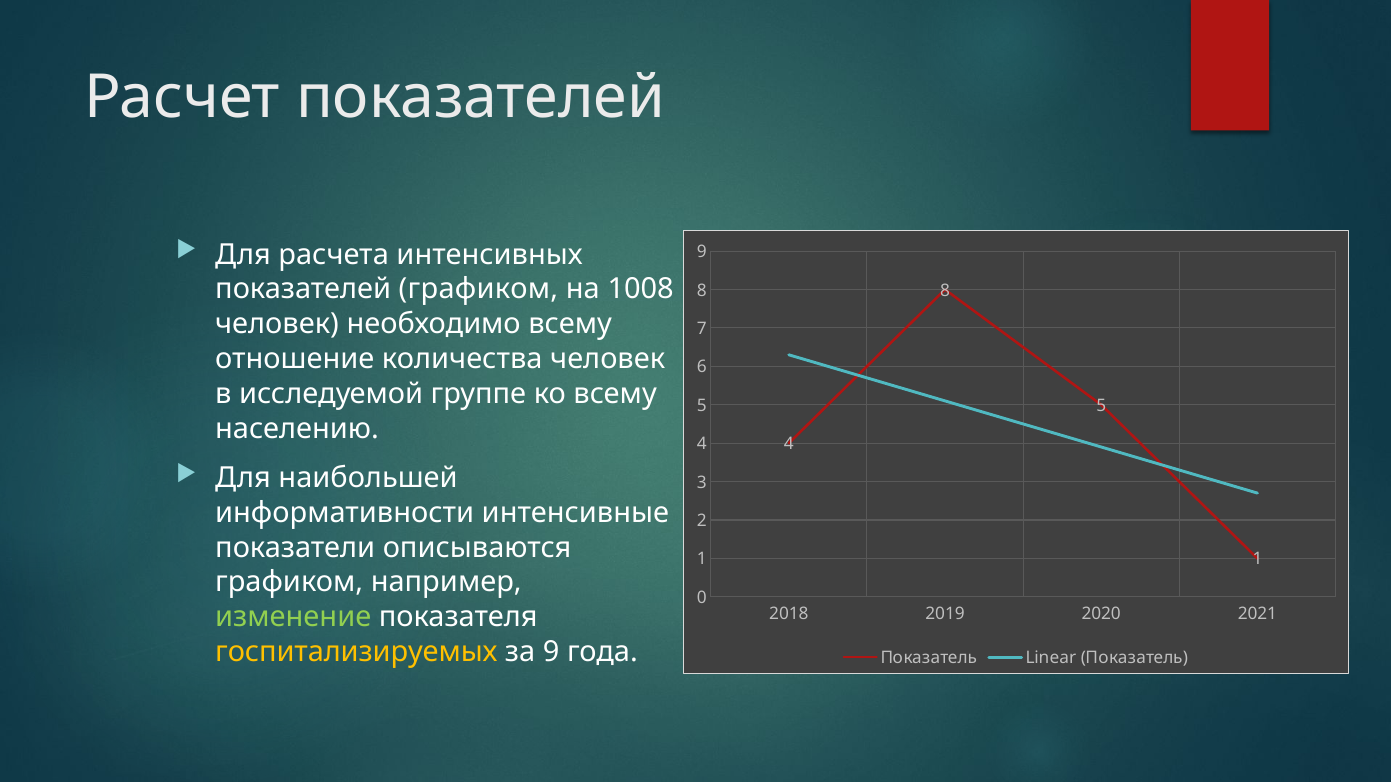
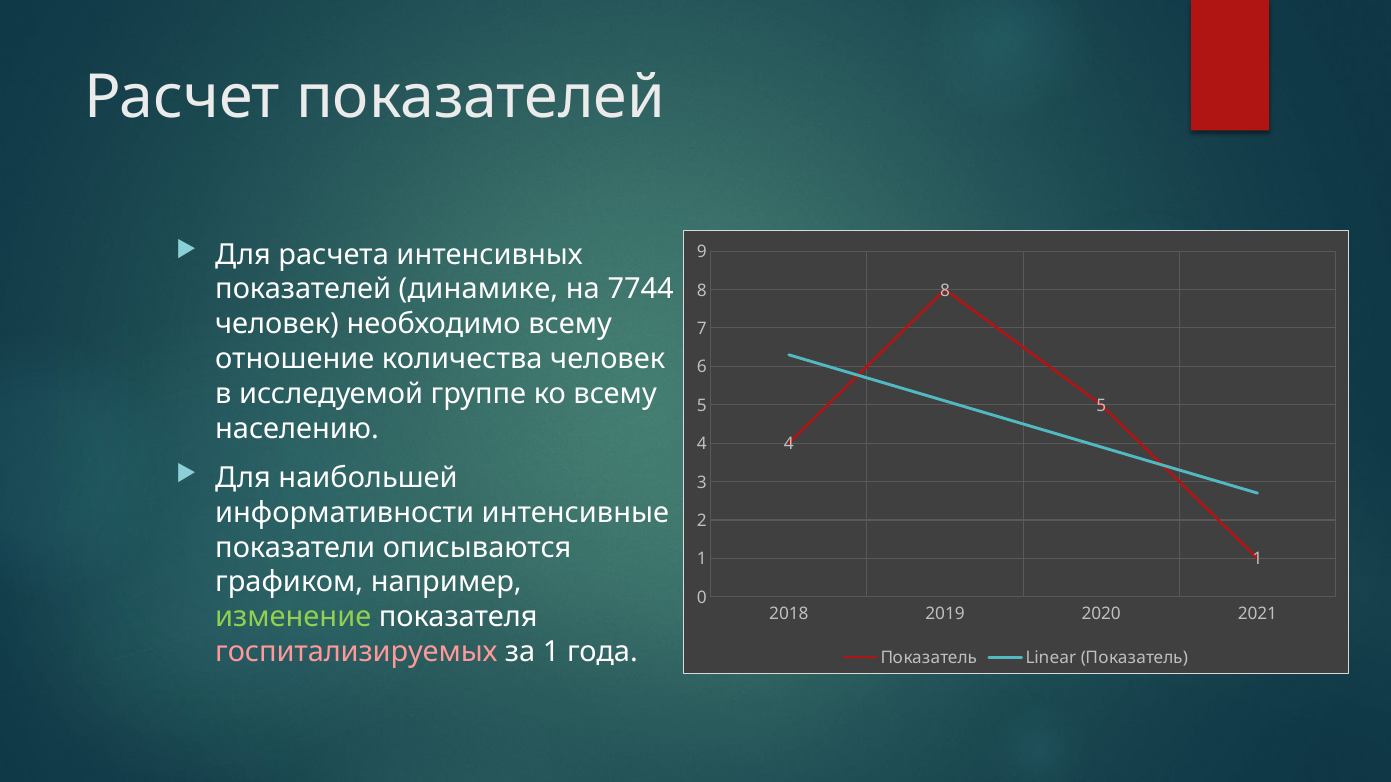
показателей графиком: графиком -> динамике (478, 289)
1008: 1008 -> 7744 (641, 289)
госпитализируемых colour: yellow -> pink (356, 652)
за 9: 9 -> 1 (551, 652)
